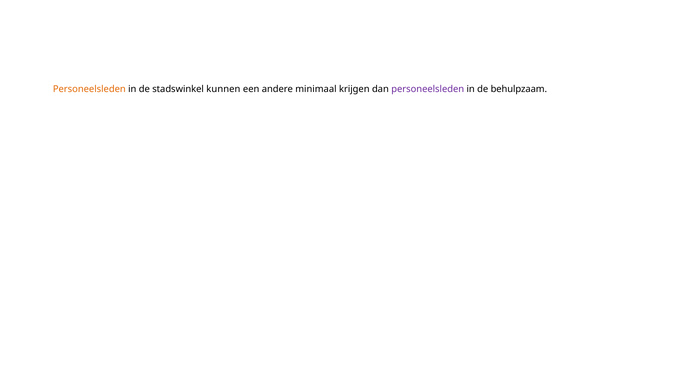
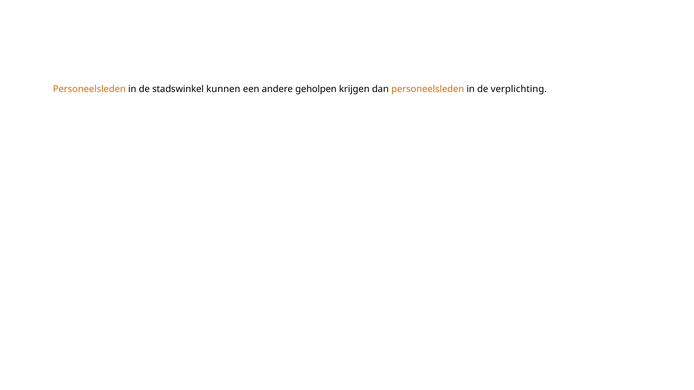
minimaal: minimaal -> geholpen (316, 89)
personeelsleden colour: purple -> orange (428, 89)
behulpzaam: behulpzaam -> verplichting (519, 89)
